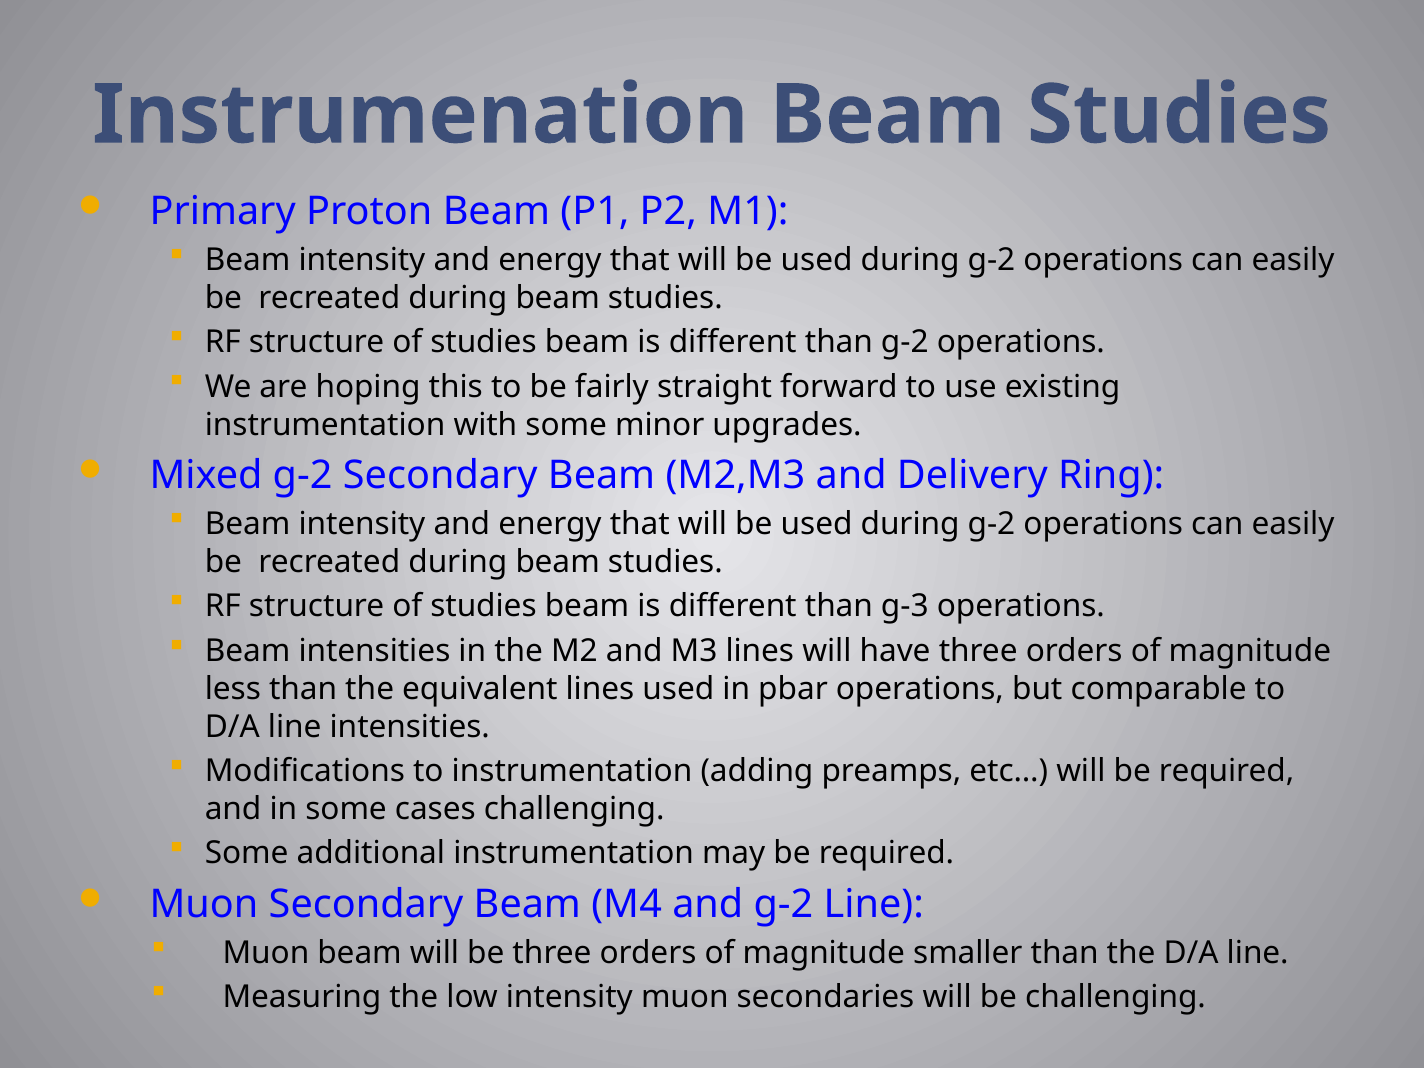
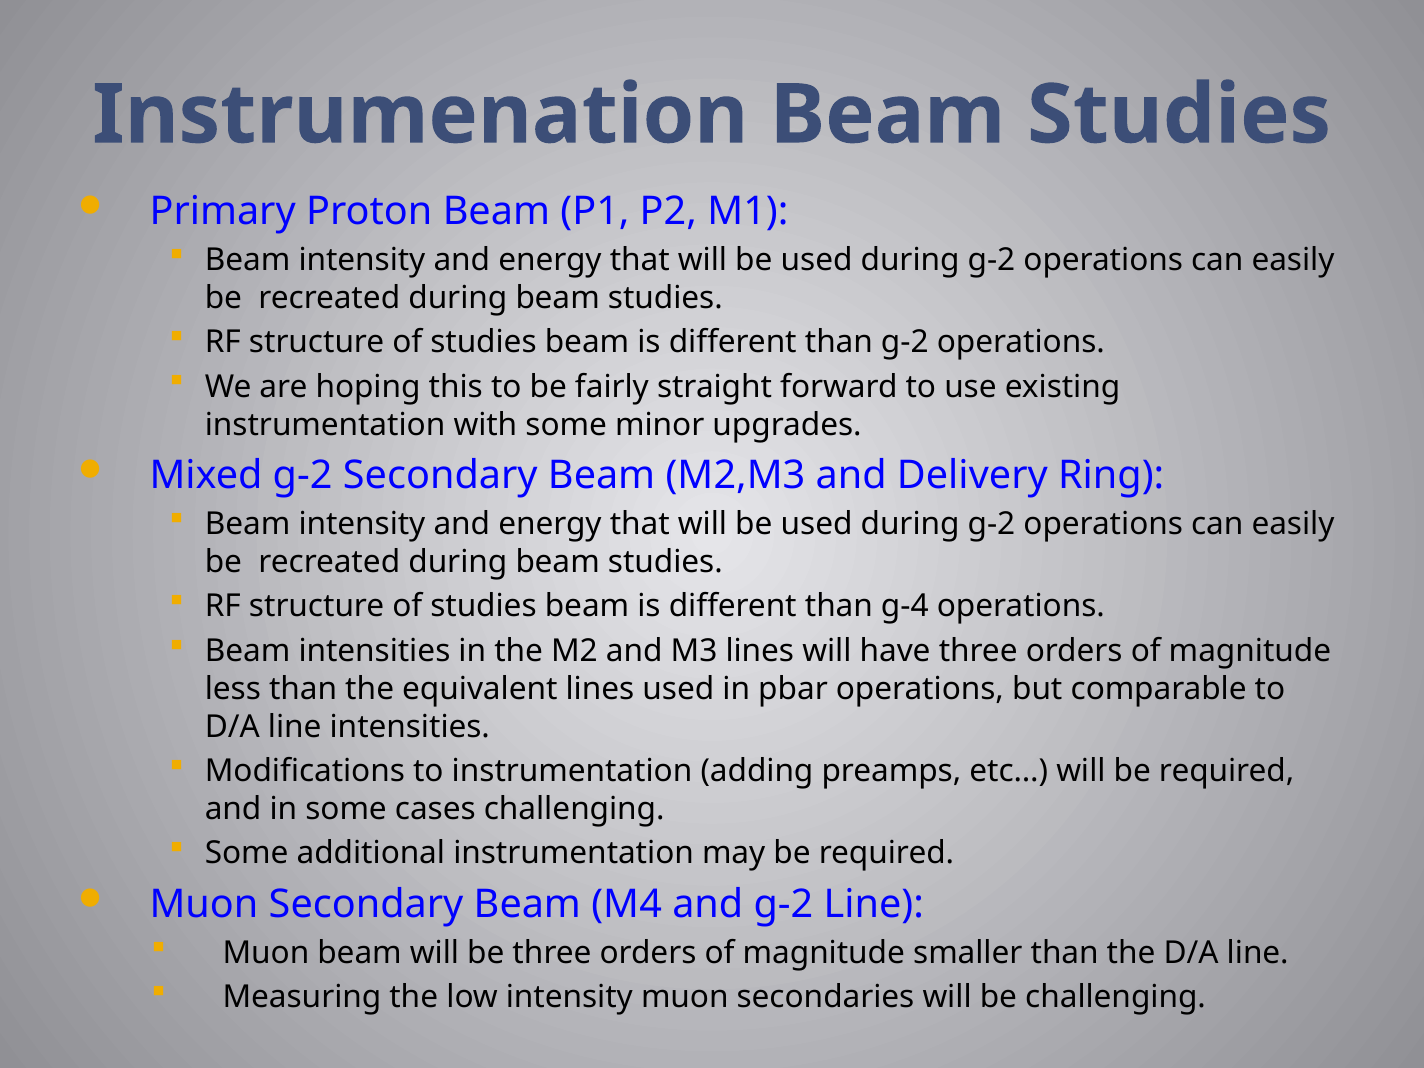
g-3: g-3 -> g-4 (905, 607)
